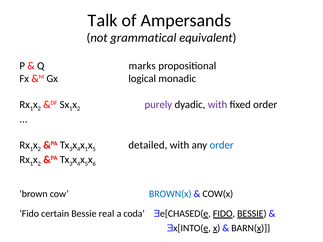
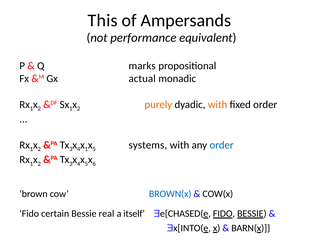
Talk: Talk -> This (103, 20)
grammatical: grammatical -> performance (143, 38)
logical: logical -> actual (142, 79)
purely colour: purple -> orange (158, 105)
with colour: purple -> orange (218, 105)
detailed: detailed -> systems (148, 145)
coda: coda -> itself (134, 214)
